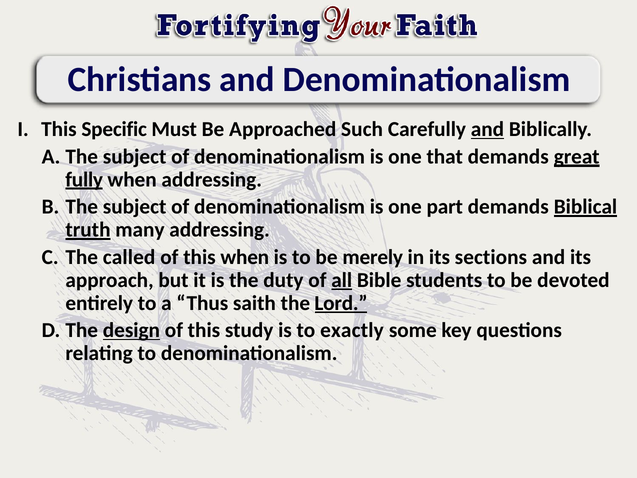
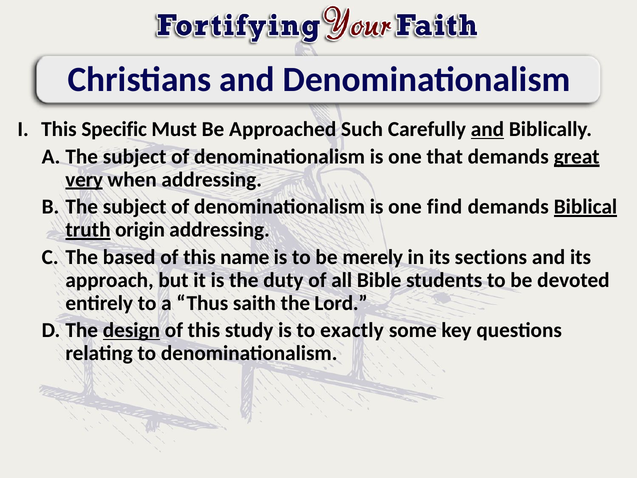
fully: fully -> very (84, 179)
part: part -> find (445, 207)
many: many -> origin (140, 230)
called: called -> based (129, 257)
this when: when -> name (245, 257)
all underline: present -> none (342, 280)
Lord underline: present -> none (341, 303)
